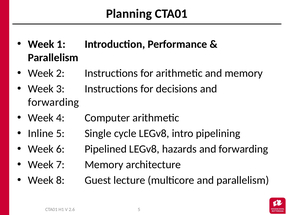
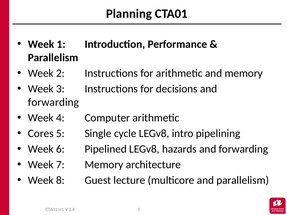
Inline: Inline -> Cores (41, 134)
